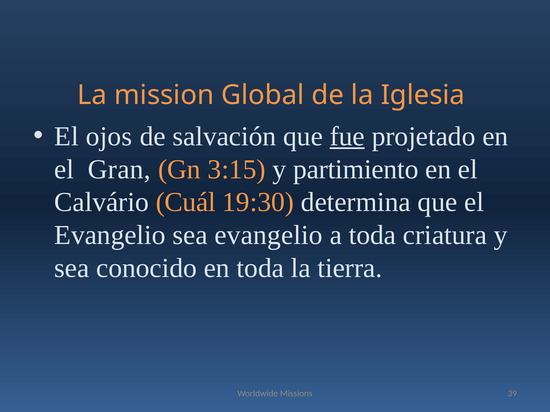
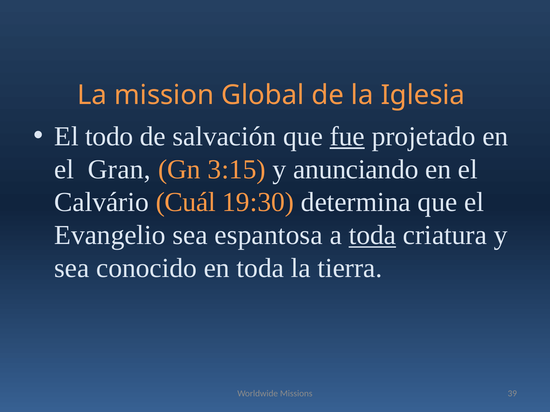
ojos: ojos -> todo (109, 136)
partimiento: partimiento -> anunciando (356, 169)
sea evangelio: evangelio -> espantosa (269, 235)
toda underline: none -> present (372, 235)
